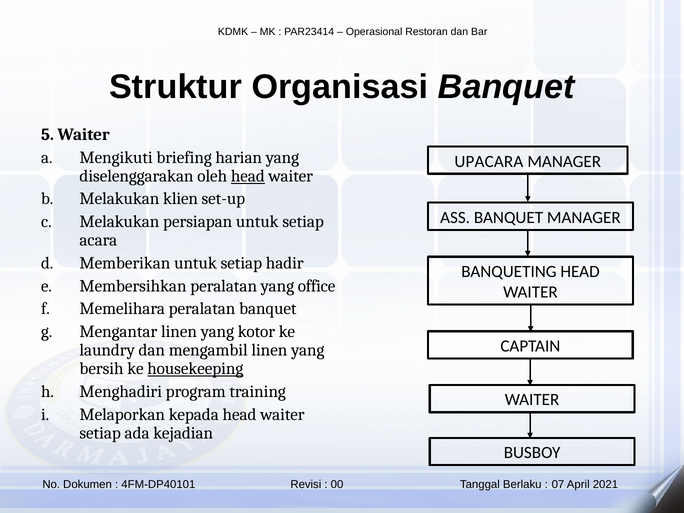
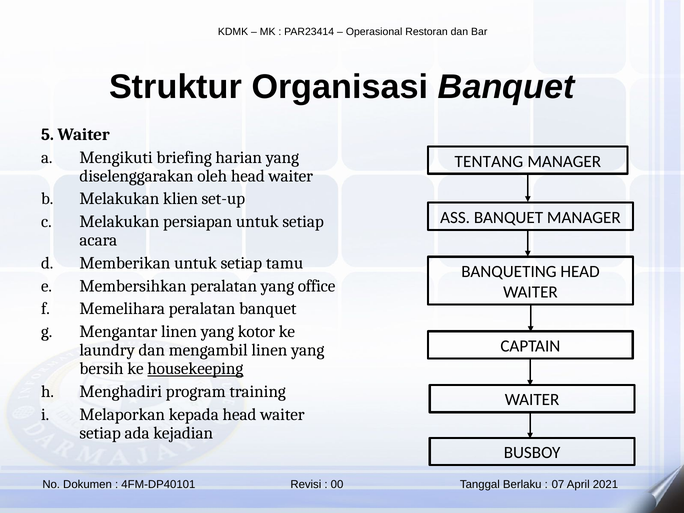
UPACARA: UPACARA -> TENTANG (489, 161)
head underline: present -> none (248, 176)
hadir: hadir -> tamu (285, 263)
